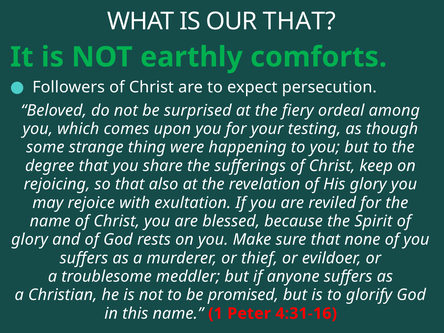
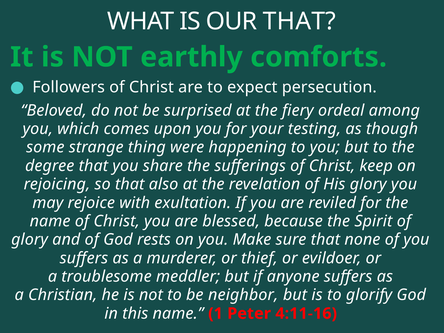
promised: promised -> neighbor (243, 295)
4:31-16: 4:31-16 -> 4:11-16 (306, 313)
